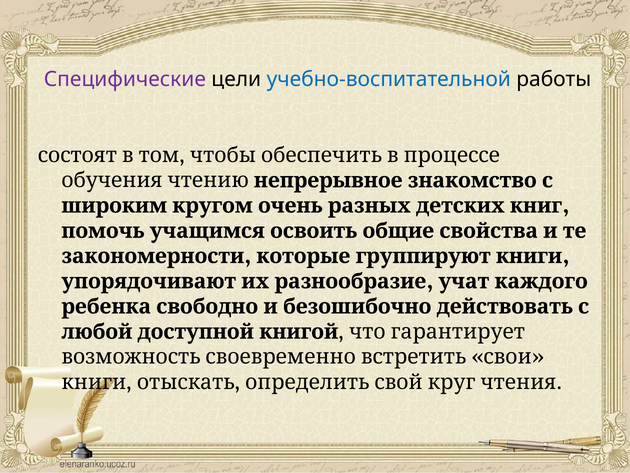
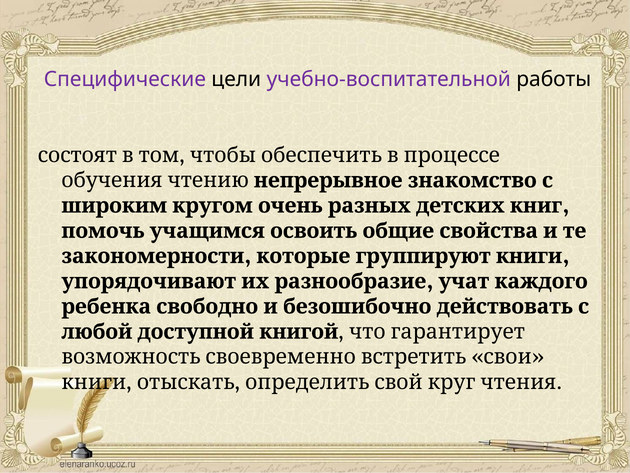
учебно-воспитательной colour: blue -> purple (389, 79)
